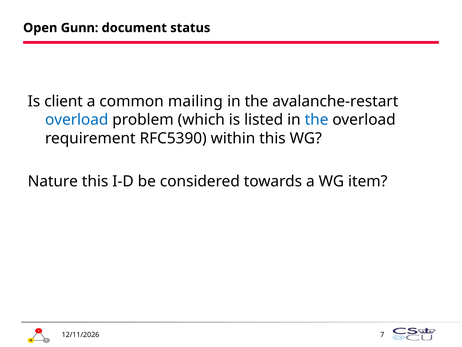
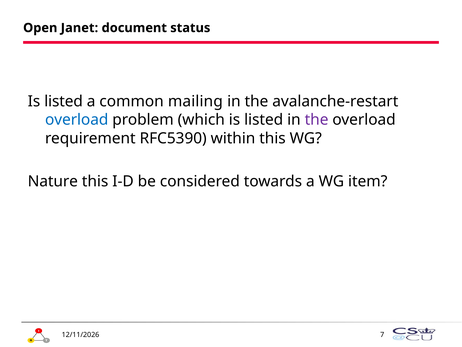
Gunn: Gunn -> Janet (79, 28)
client: client -> listed (64, 101)
the colour: blue -> purple (317, 120)
